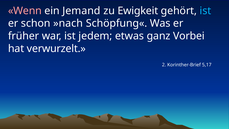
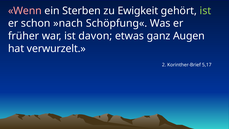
Jemand: Jemand -> Sterben (82, 11)
ist colour: light blue -> light green (205, 11)
jedem: jedem -> davon (95, 36)
Vorbei: Vorbei -> Augen (189, 36)
